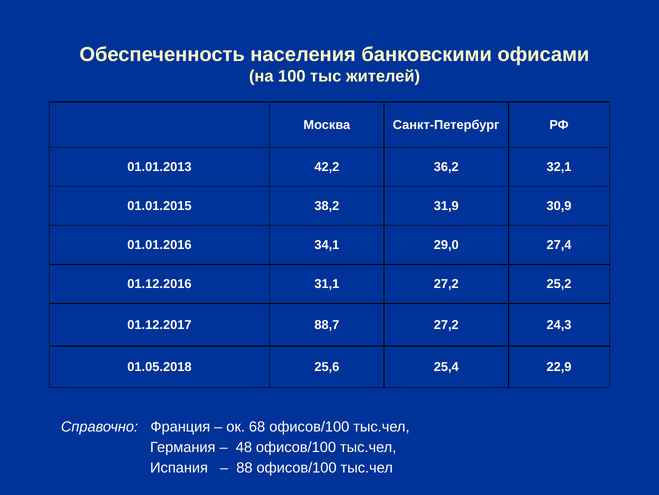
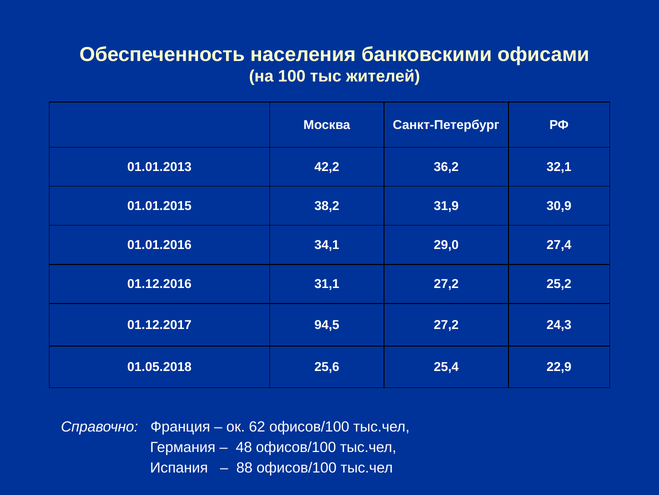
88,7: 88,7 -> 94,5 (327, 324)
68: 68 -> 62 (257, 426)
